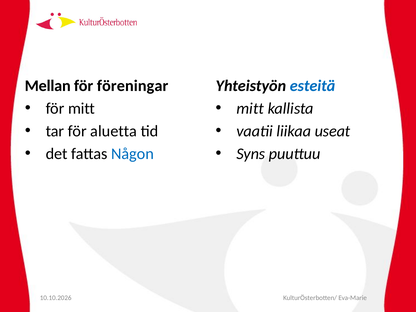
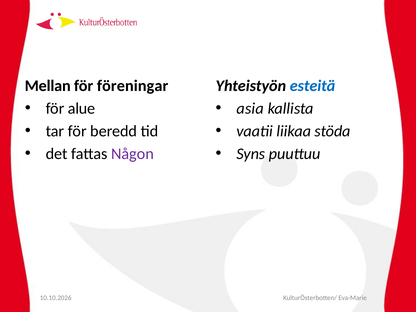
för mitt: mitt -> alue (82, 108)
mitt: mitt -> asia (250, 108)
aluetta: aluetta -> beredd (114, 131)
useat: useat -> stöda (333, 131)
Någon colour: blue -> purple (133, 154)
